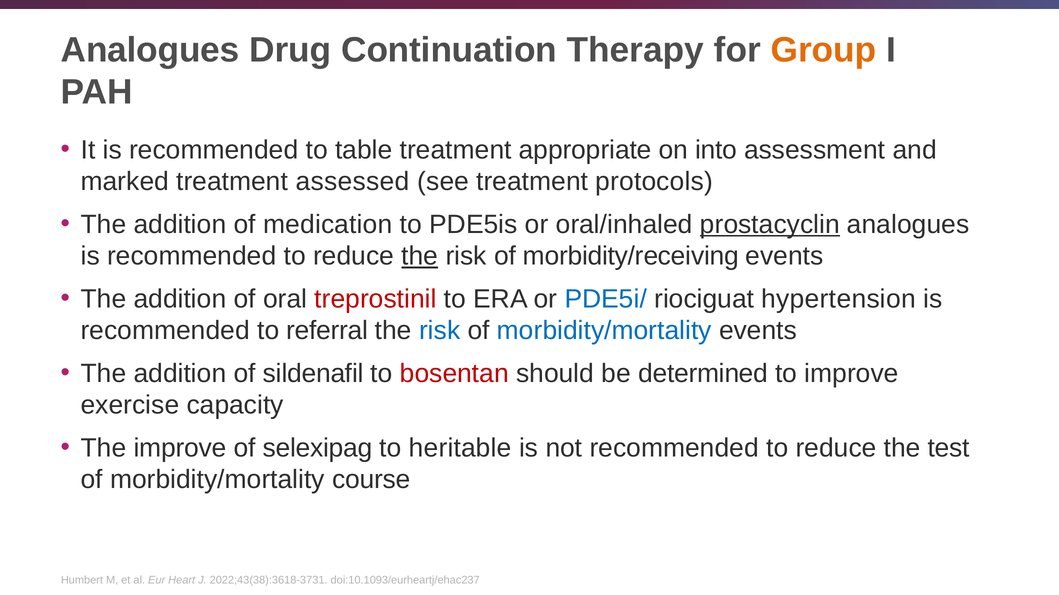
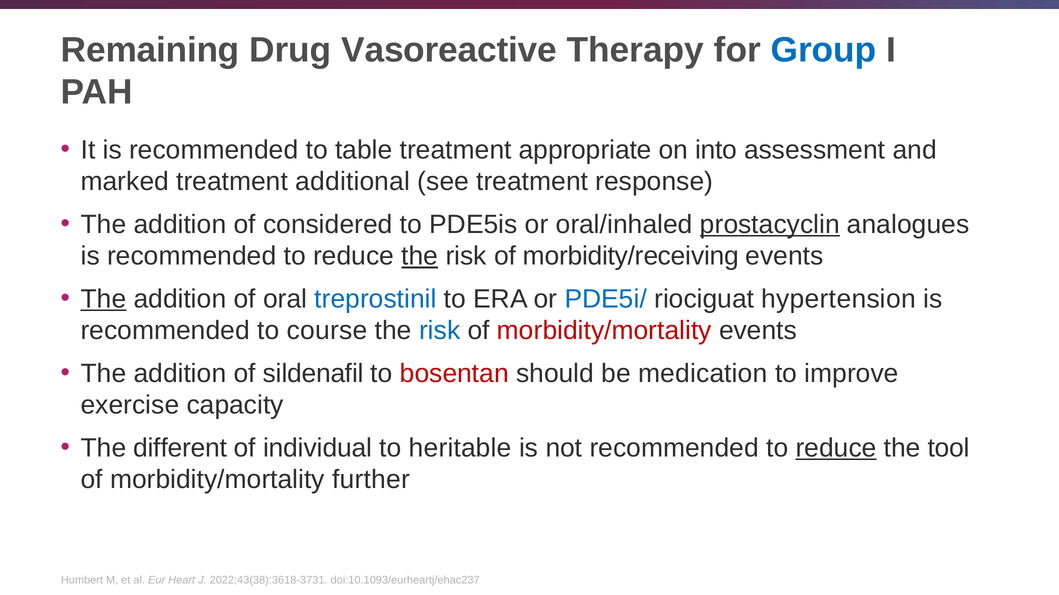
Analogues: Analogues -> Remaining (150, 50)
Continuation: Continuation -> Vasoreactive (449, 50)
Group colour: orange -> blue (824, 50)
assessed: assessed -> additional (353, 182)
protocols: protocols -> response (654, 182)
medication: medication -> considered (328, 225)
The underline: none -> present (104, 299)
treprostinil colour: red -> blue (376, 299)
referral: referral -> course (327, 331)
morbidity/mortality colour: blue -> red (604, 331)
determined: determined -> medication (703, 374)
The improve: improve -> different (180, 448)
selexipag: selexipag -> individual (318, 448)
reduce underline: none -> present (836, 448)
test: test -> tool (949, 448)
course: course -> further (371, 480)
